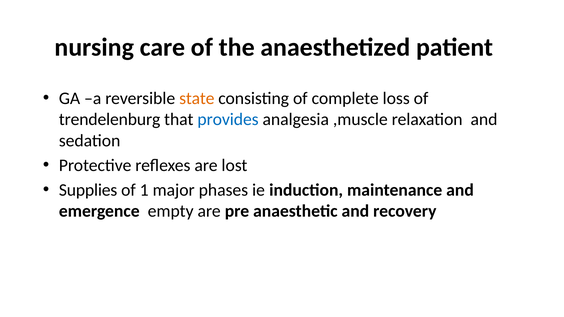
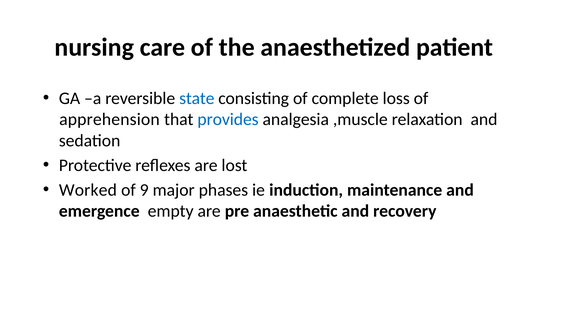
state colour: orange -> blue (197, 98)
trendelenburg: trendelenburg -> apprehension (109, 120)
Supplies: Supplies -> Worked (88, 190)
1: 1 -> 9 (144, 190)
